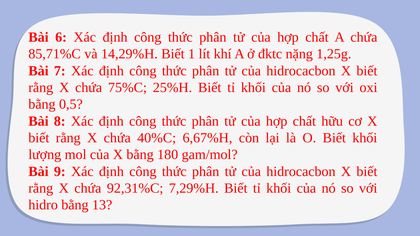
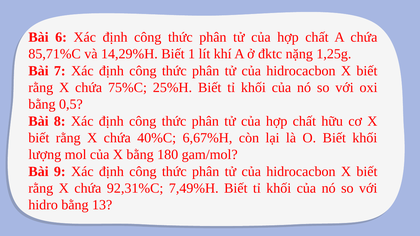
7,29%H: 7,29%H -> 7,49%H (194, 188)
